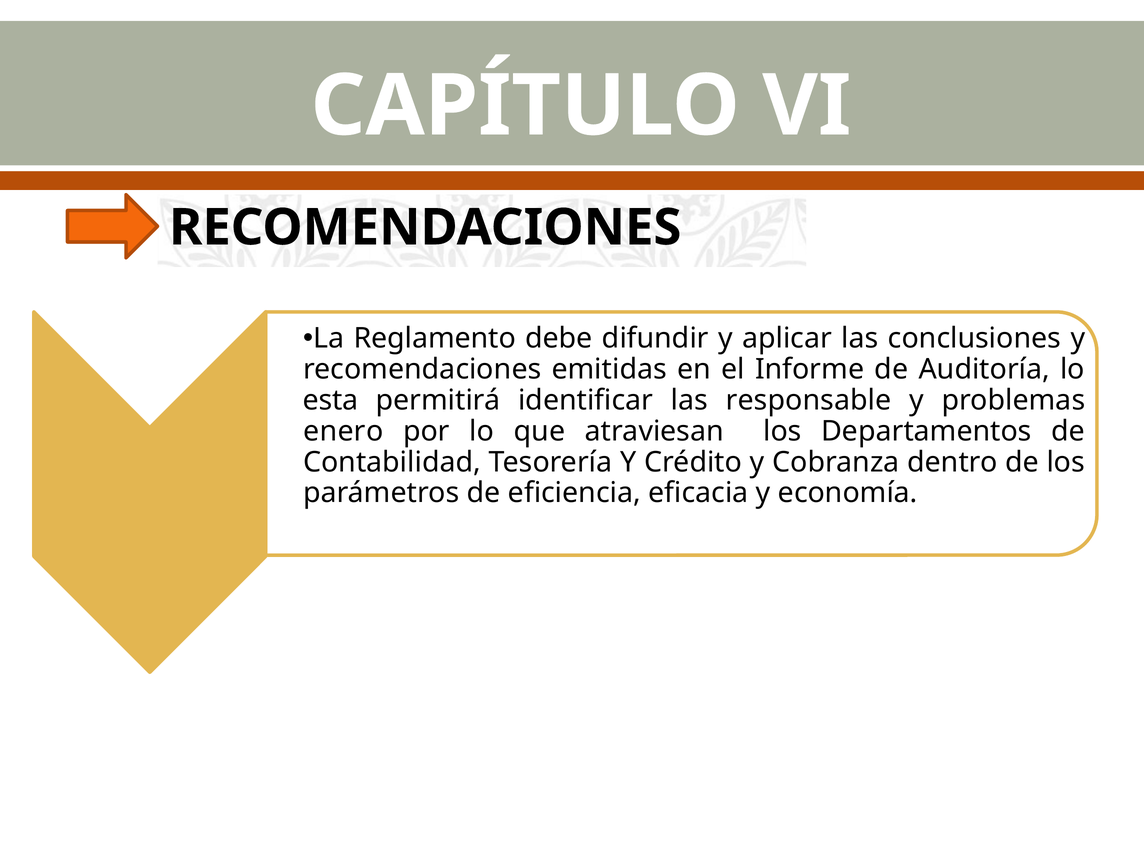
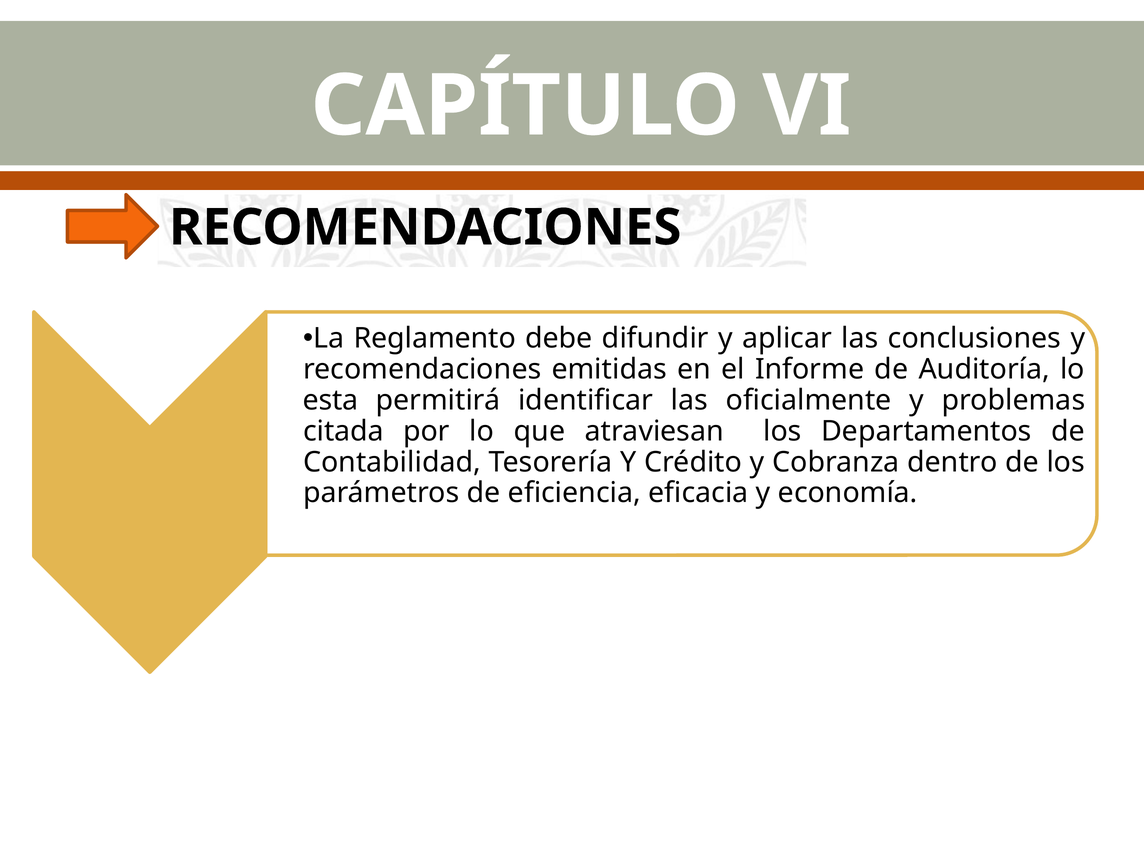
responsable: responsable -> oficialmente (809, 400)
enero: enero -> citada (343, 431)
